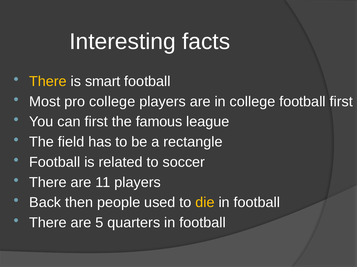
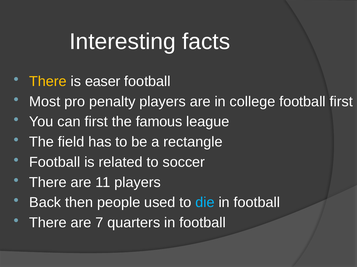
smart: smart -> easer (103, 82)
pro college: college -> penalty (112, 102)
die colour: yellow -> light blue (205, 203)
5: 5 -> 7 (99, 223)
